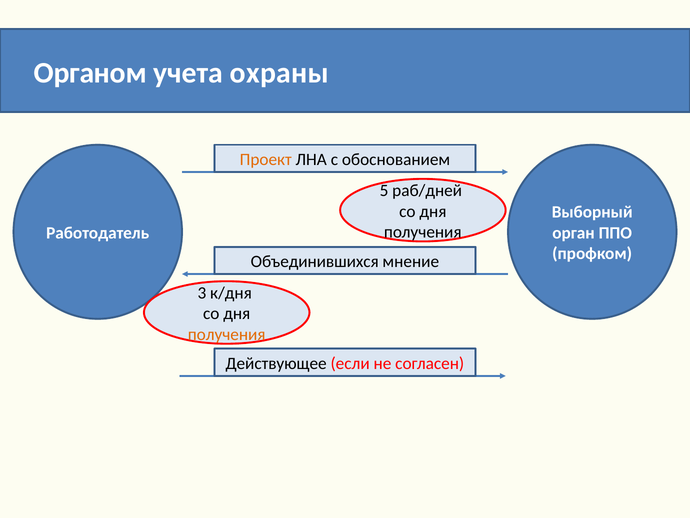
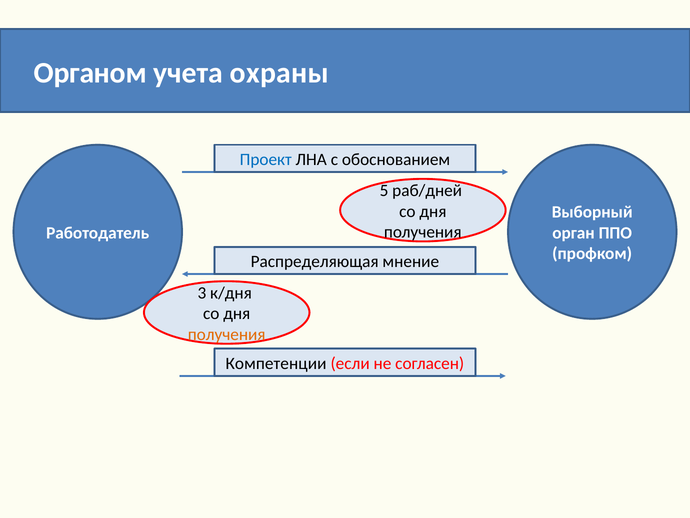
Проект colour: orange -> blue (266, 159)
Объединившихся: Объединившихся -> Распределяющая (315, 261)
Действующее: Действующее -> Компетенции (276, 363)
